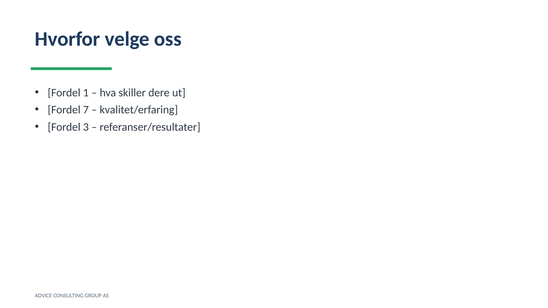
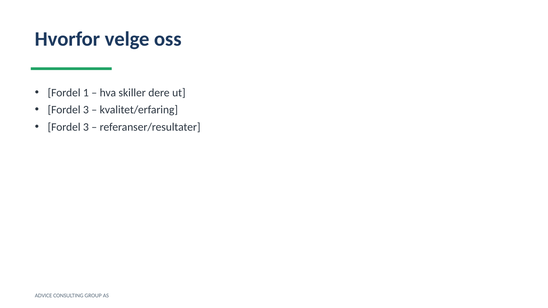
7: 7 -> 3 (86, 110)
